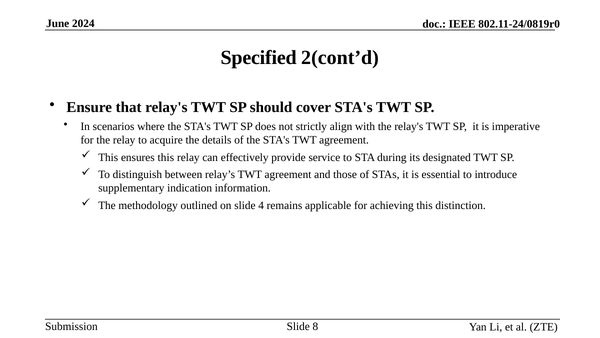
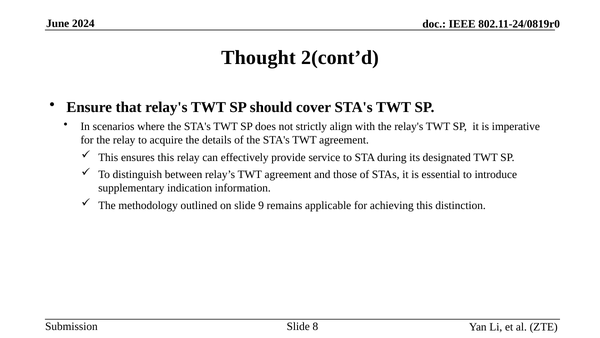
Specified: Specified -> Thought (258, 58)
4: 4 -> 9 (261, 205)
